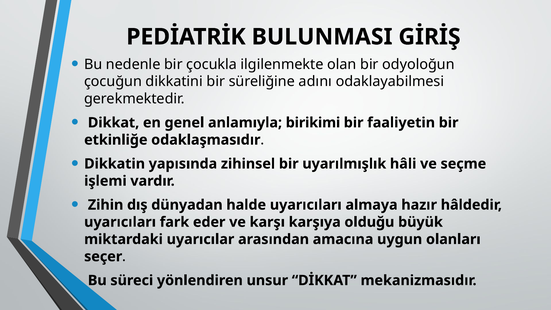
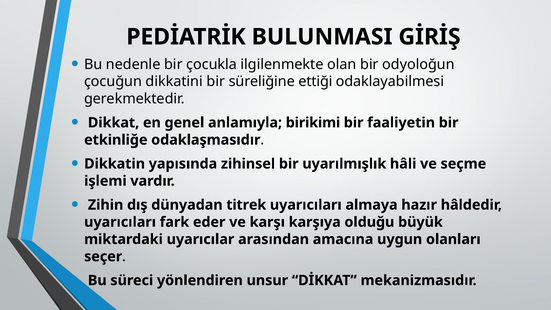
adını: adını -> ettiği (315, 82)
halde: halde -> titrek (246, 205)
